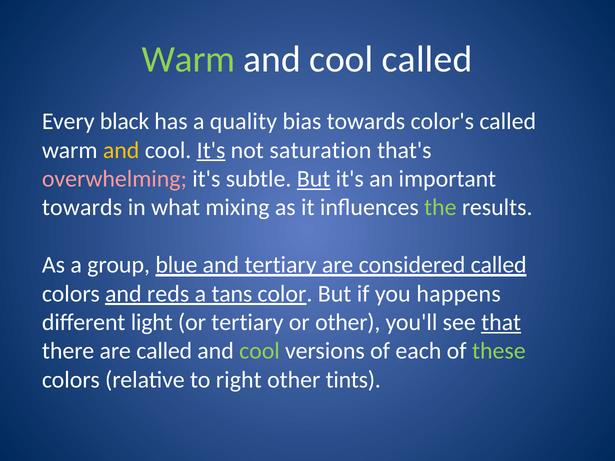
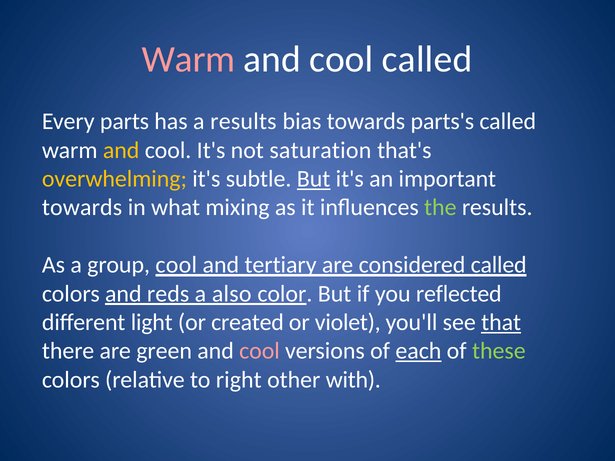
Warm colour: light green -> pink (189, 60)
black: black -> parts (125, 122)
a quality: quality -> results (243, 122)
color's: color's -> parts's (442, 122)
It's underline: present -> none (211, 150)
overwhelming colour: pink -> yellow (114, 179)
group blue: blue -> cool (176, 265)
tans: tans -> also (232, 294)
happens: happens -> reflected (459, 294)
or tertiary: tertiary -> created (248, 323)
or other: other -> violet (348, 323)
are called: called -> green (164, 351)
cool colour: light green -> pink (259, 351)
each underline: none -> present (418, 351)
tints: tints -> with (353, 380)
